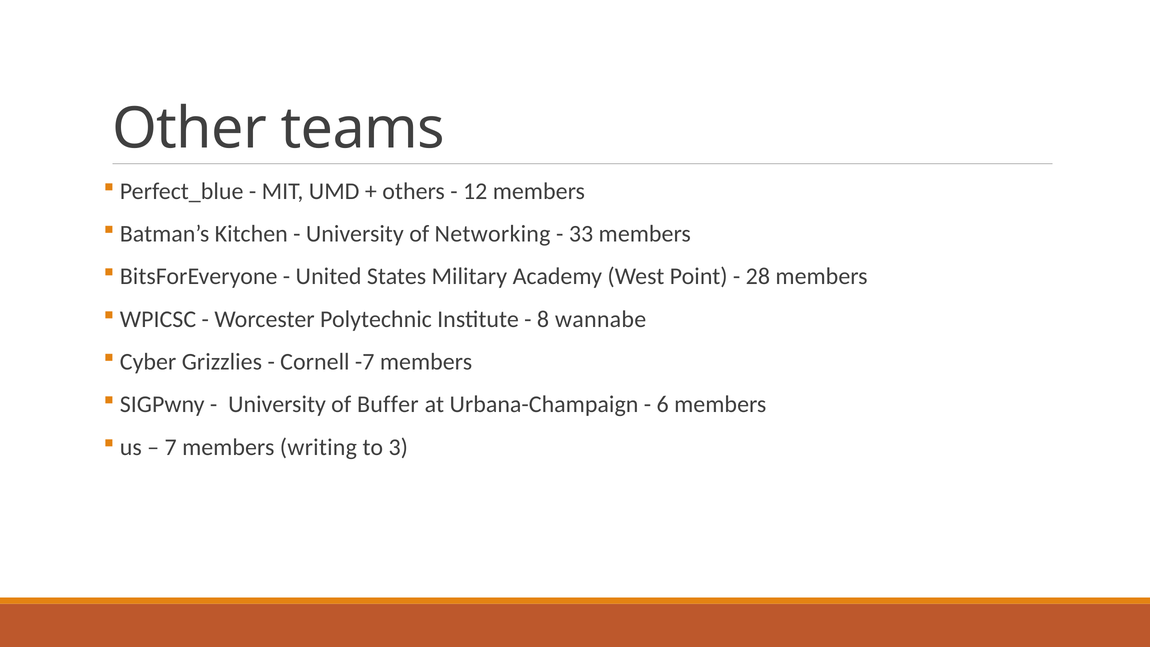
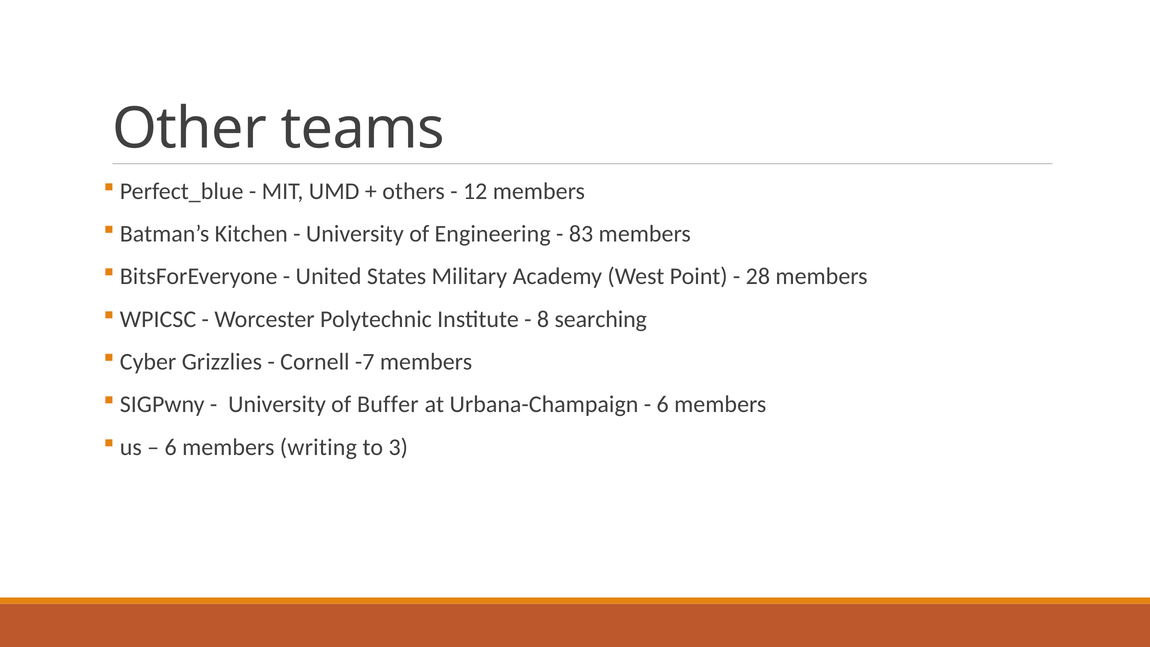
Networking: Networking -> Engineering (493, 234)
33: 33 -> 83 (581, 234)
wannabe: wannabe -> searching (601, 319)
7: 7 -> 6 (171, 447)
